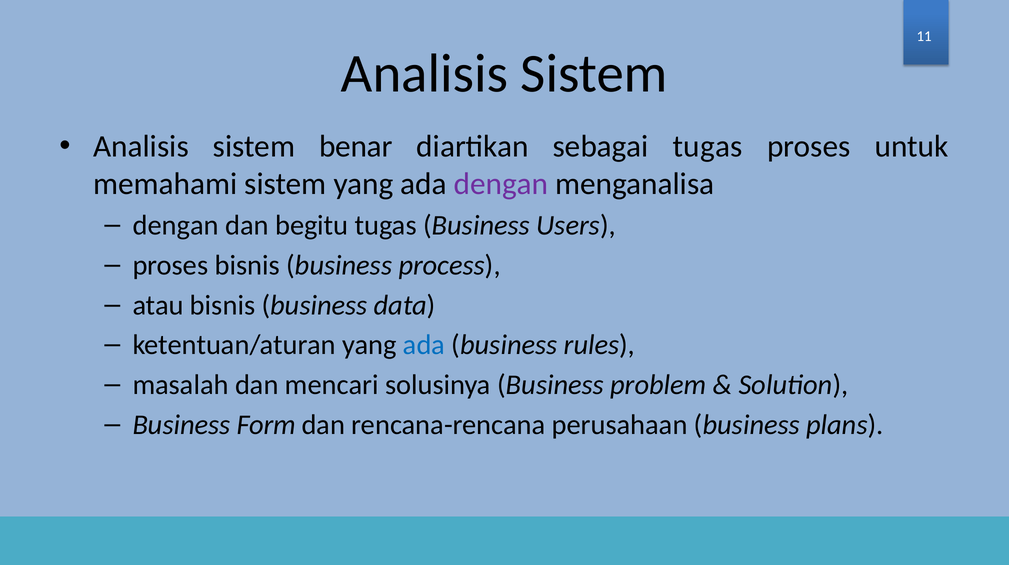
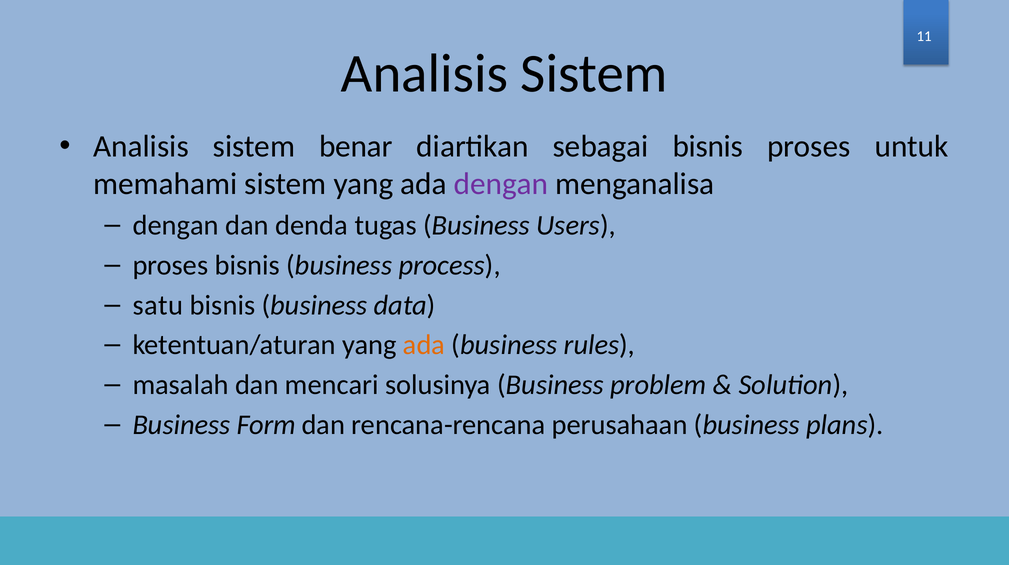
sebagai tugas: tugas -> bisnis (708, 147)
begitu: begitu -> denda (312, 225)
atau: atau -> satu (158, 305)
ada colour: blue -> orange (424, 345)
